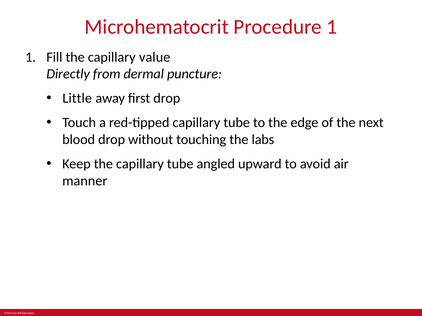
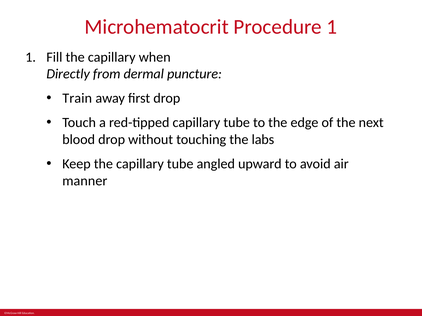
value: value -> when (155, 57)
Little: Little -> Train (77, 98)
